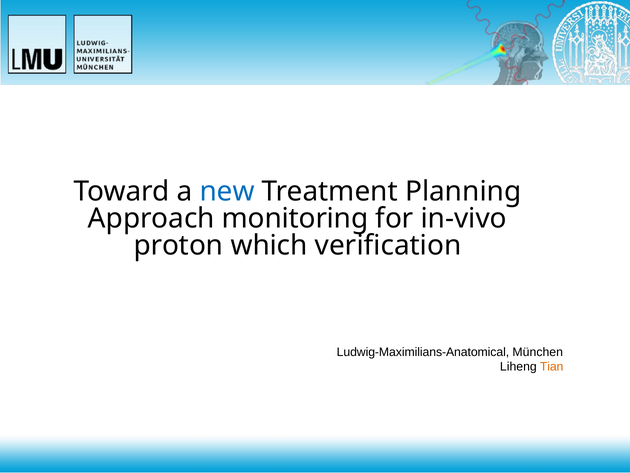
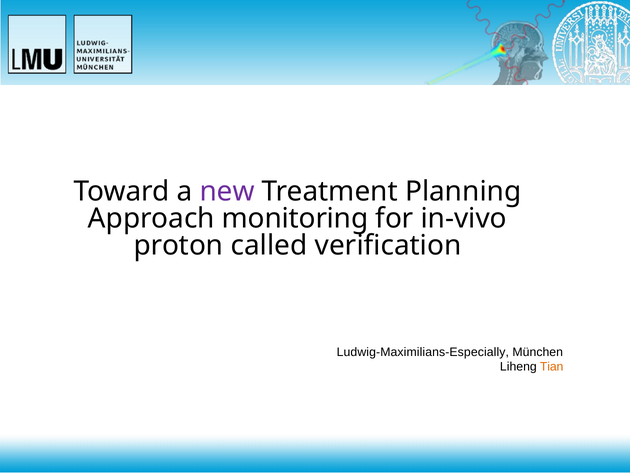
new colour: blue -> purple (227, 191)
which: which -> called (269, 245)
Ludwig-Maximilians-Anatomical: Ludwig-Maximilians-Anatomical -> Ludwig-Maximilians-Especially (423, 352)
